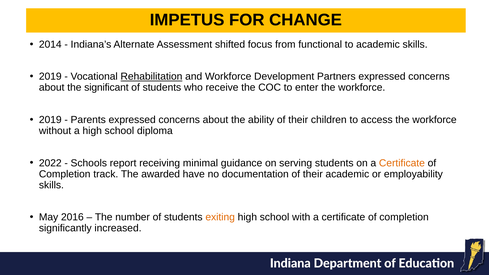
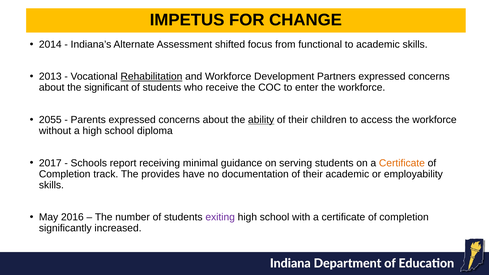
2019: 2019 -> 2013 (50, 77)
2019: 2019 -> 2055 (50, 120)
ability underline: none -> present (261, 120)
2022: 2022 -> 2017 (50, 163)
awarded: awarded -> provides (161, 174)
exiting colour: orange -> purple (220, 217)
